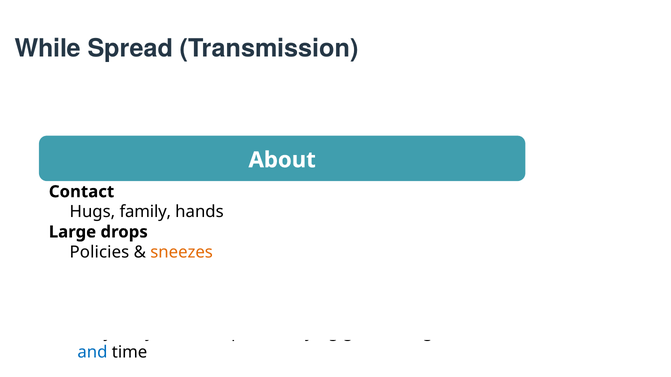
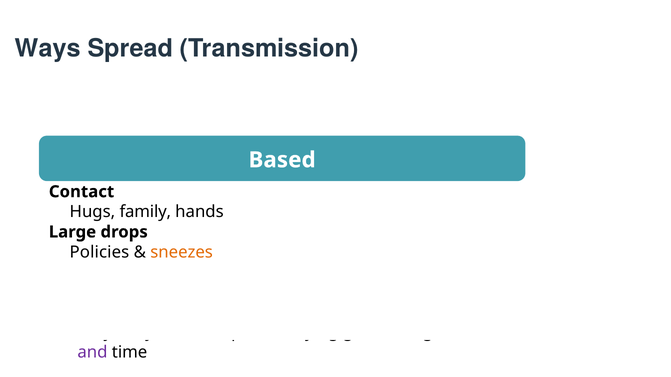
While: While -> Ways (48, 49)
About: About -> Based (282, 160)
and colour: blue -> purple (92, 352)
